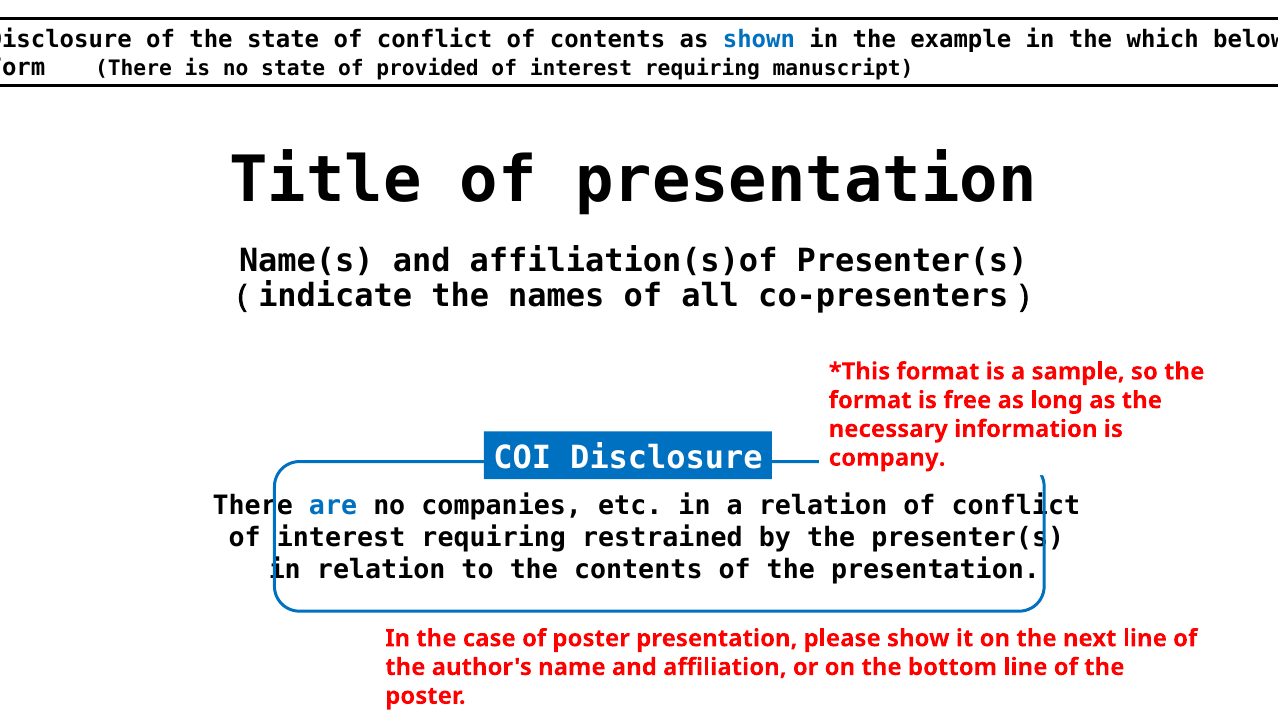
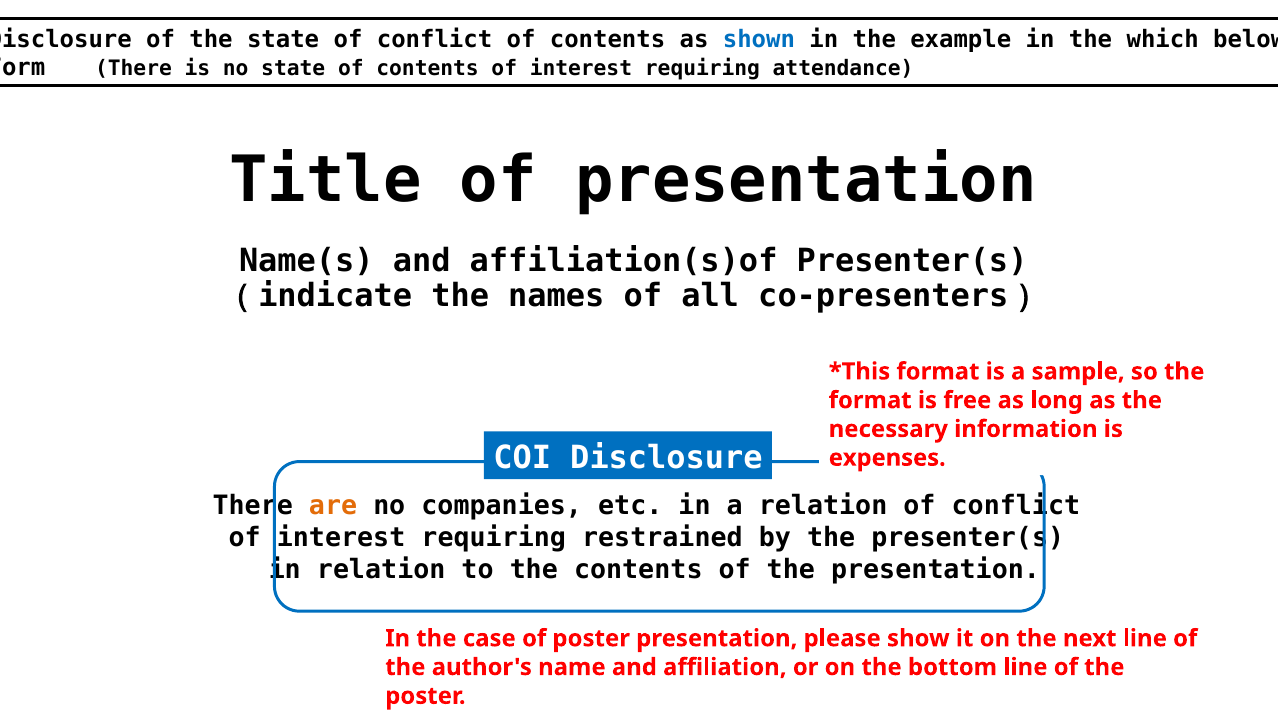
state of provided: provided -> contents (428, 69)
manuscript: manuscript -> attendance (843, 69)
company: company -> expenses (887, 458)
are colour: blue -> orange (333, 506)
